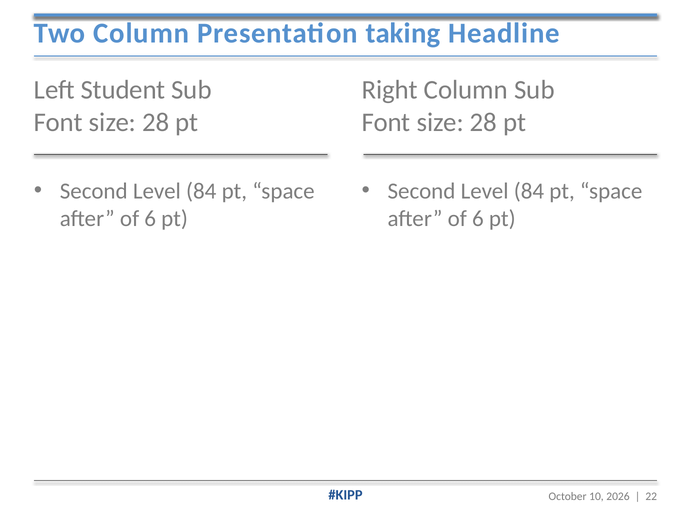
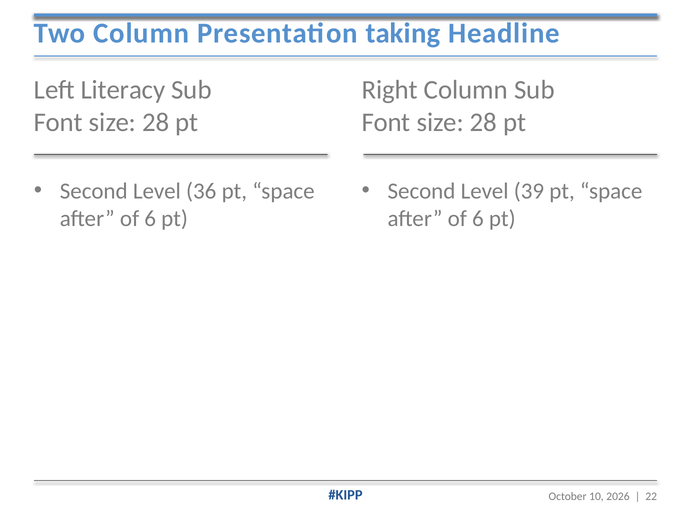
Student: Student -> Literacy (123, 90)
84: 84 -> 36 (201, 191)
84: 84 -> 39 (529, 191)
